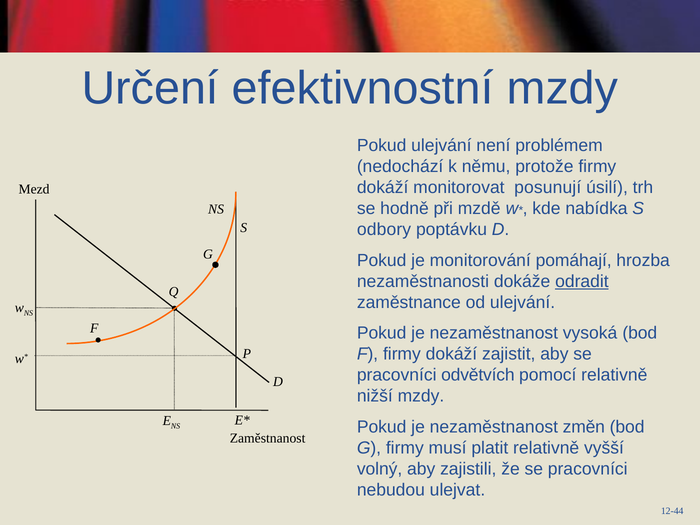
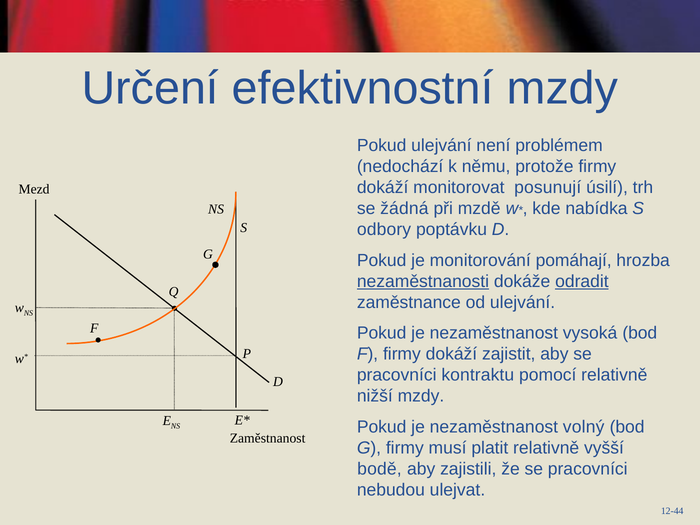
hodně: hodně -> žádná (404, 209)
nezaměstnanosti underline: none -> present (423, 281)
odvětvích: odvětvích -> kontraktu (478, 375)
změn: změn -> volný (584, 427)
volný: volný -> bodě (379, 469)
